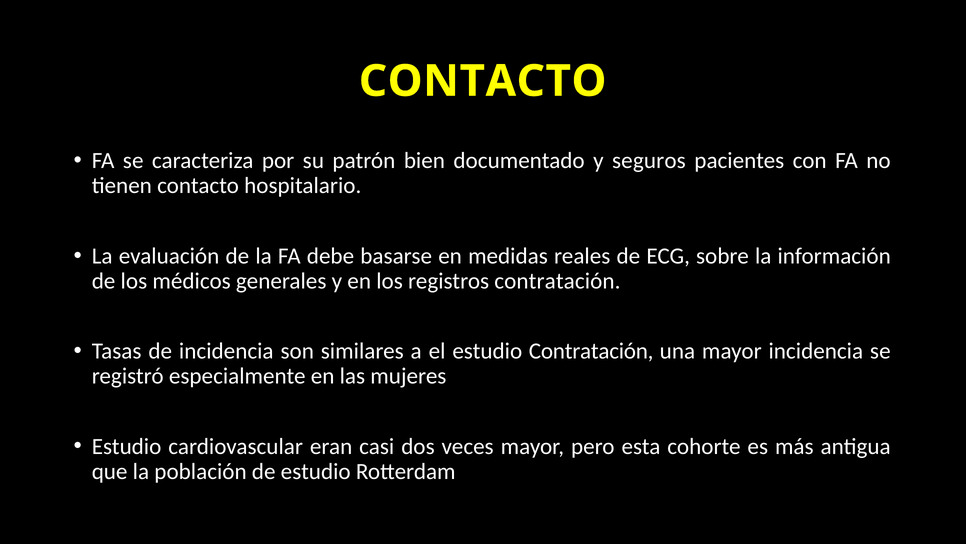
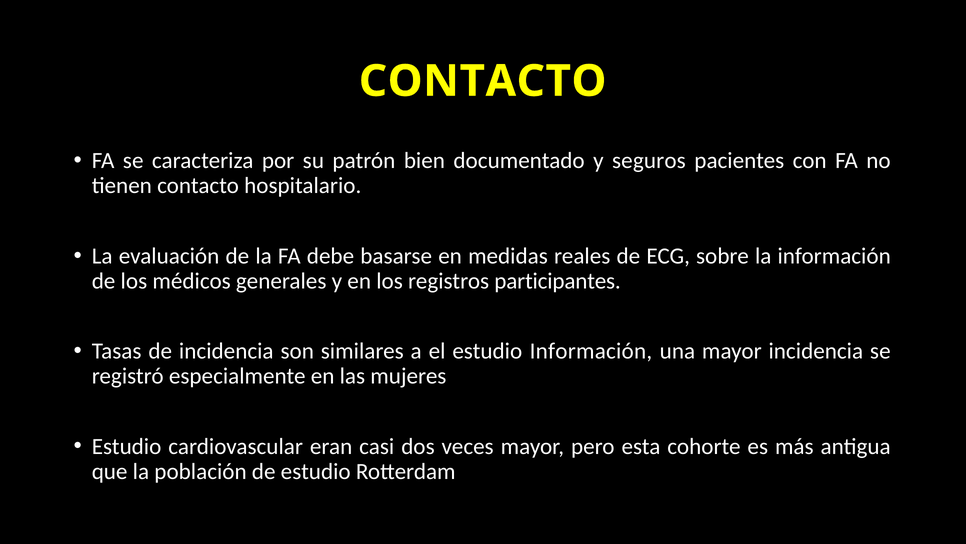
registros contratación: contratación -> participantes (558, 281)
estudio Contratación: Contratación -> Información (591, 351)
